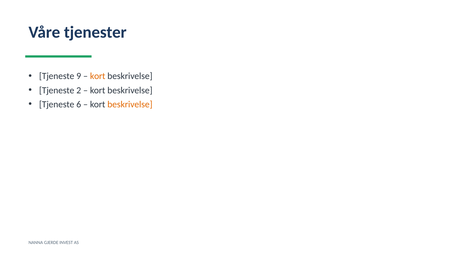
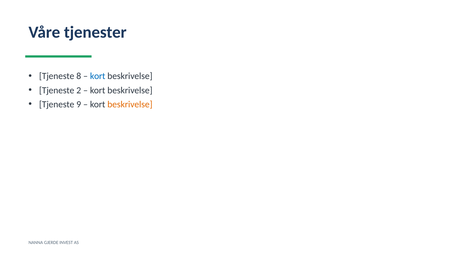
9: 9 -> 8 (79, 76)
kort colour: orange -> blue (98, 76)
6: 6 -> 9 (79, 104)
